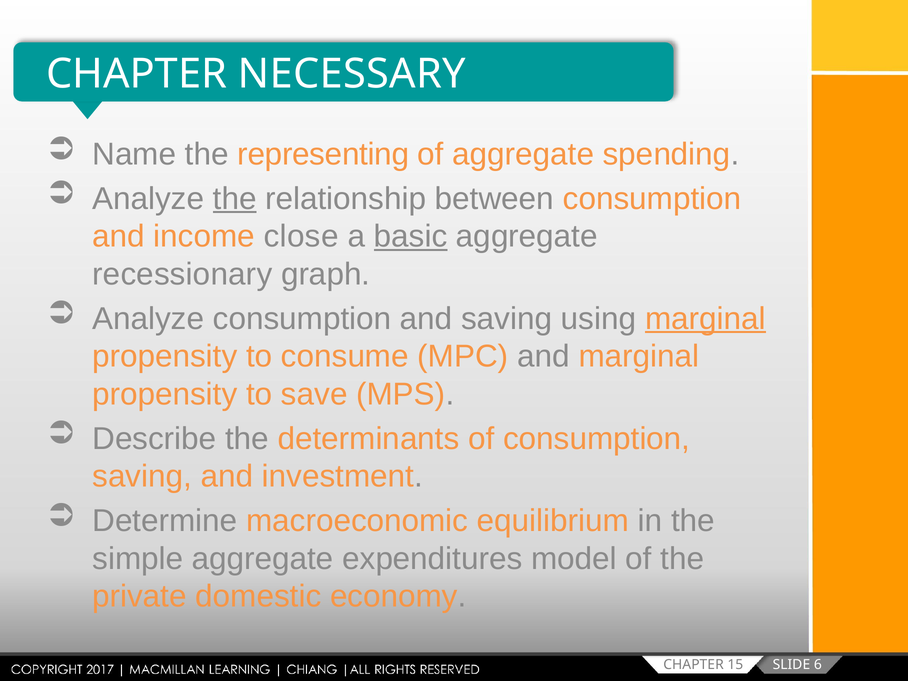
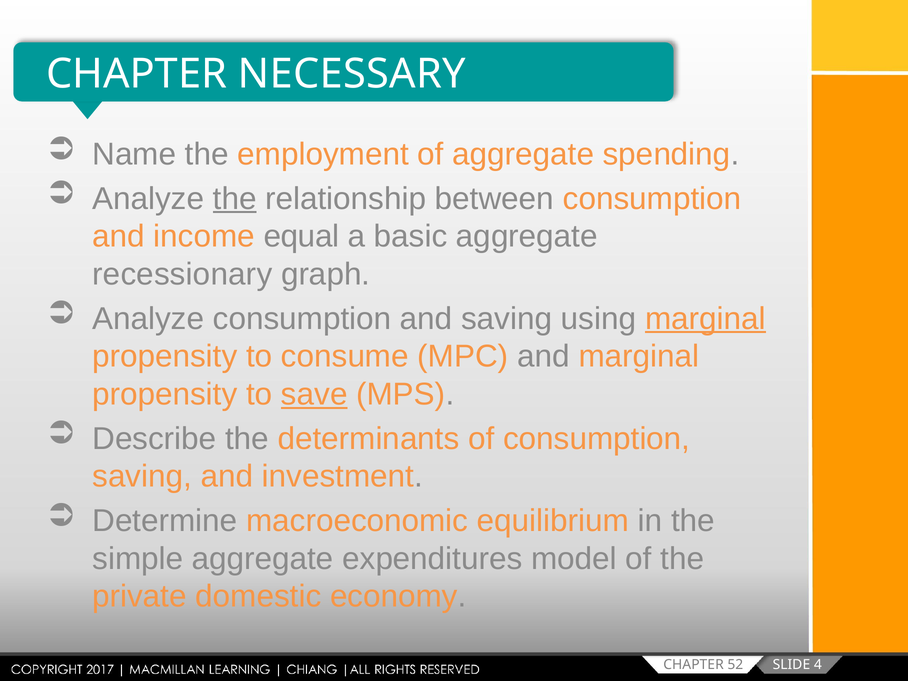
representing: representing -> employment (323, 154)
close: close -> equal (301, 236)
basic underline: present -> none (411, 236)
save underline: none -> present (314, 394)
15: 15 -> 52 (735, 665)
6: 6 -> 4 (818, 664)
